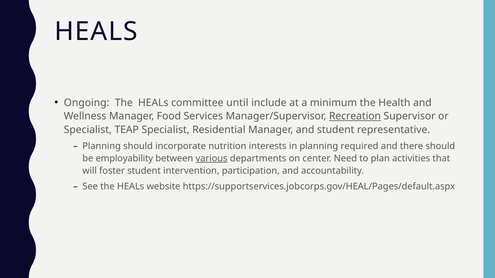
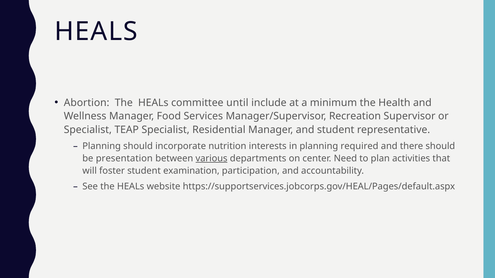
Ongoing: Ongoing -> Abortion (87, 103)
Recreation underline: present -> none (355, 116)
employability: employability -> presentation (124, 159)
intervention: intervention -> examination (191, 171)
